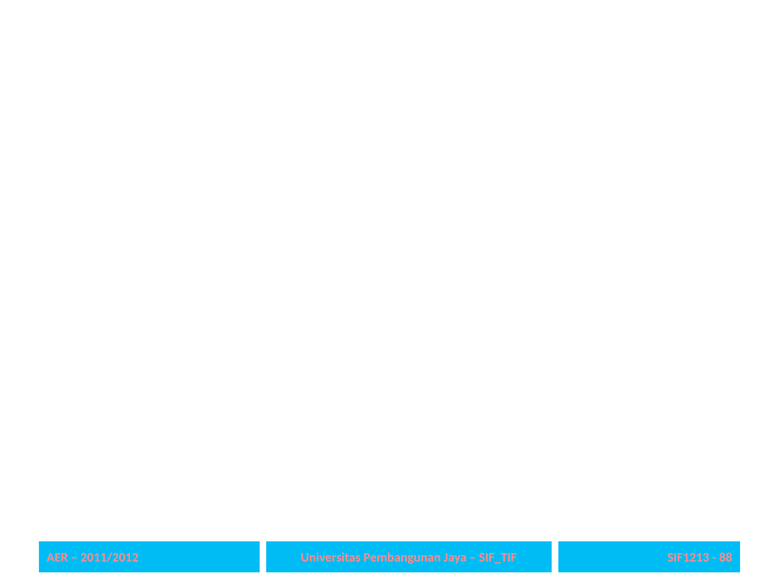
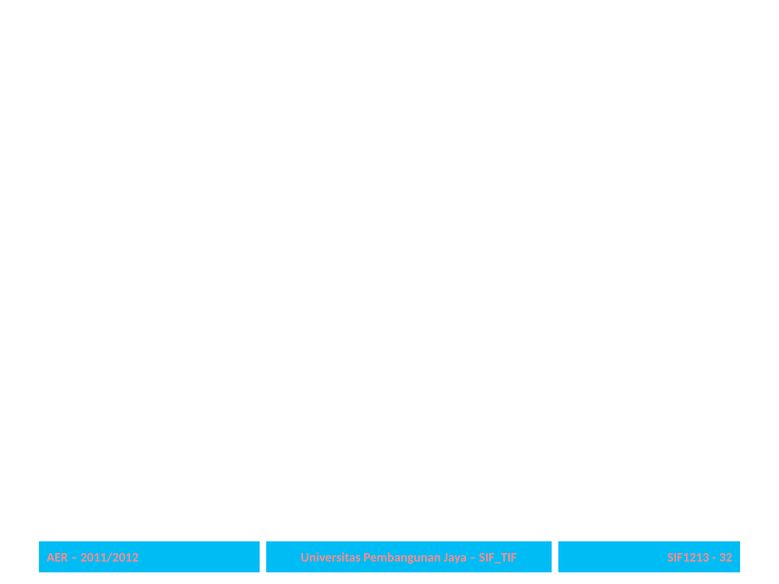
88: 88 -> 32 (726, 558)
